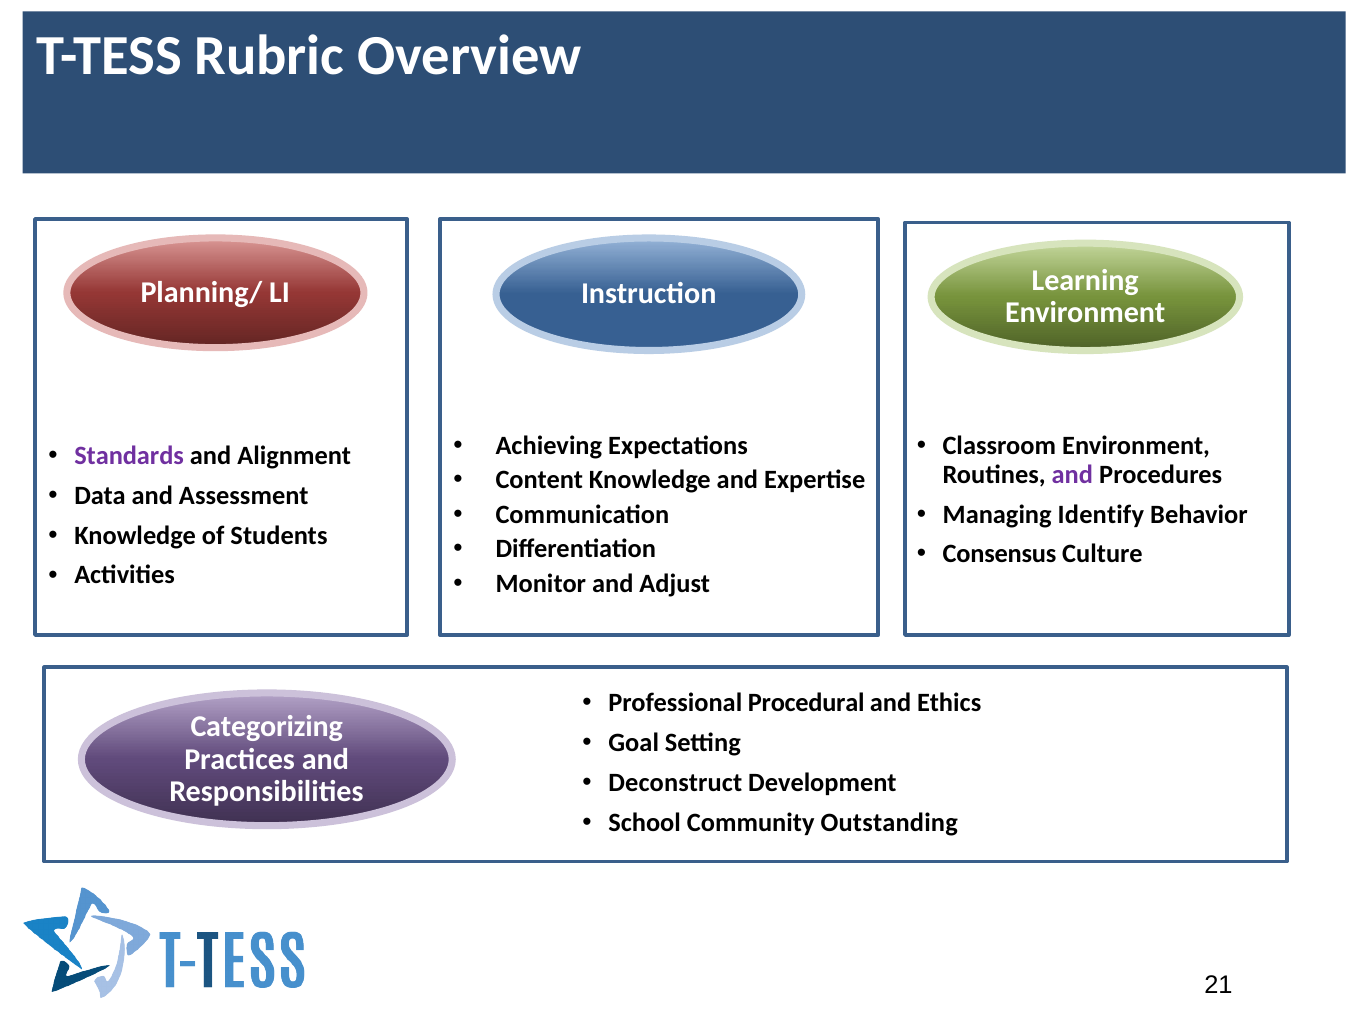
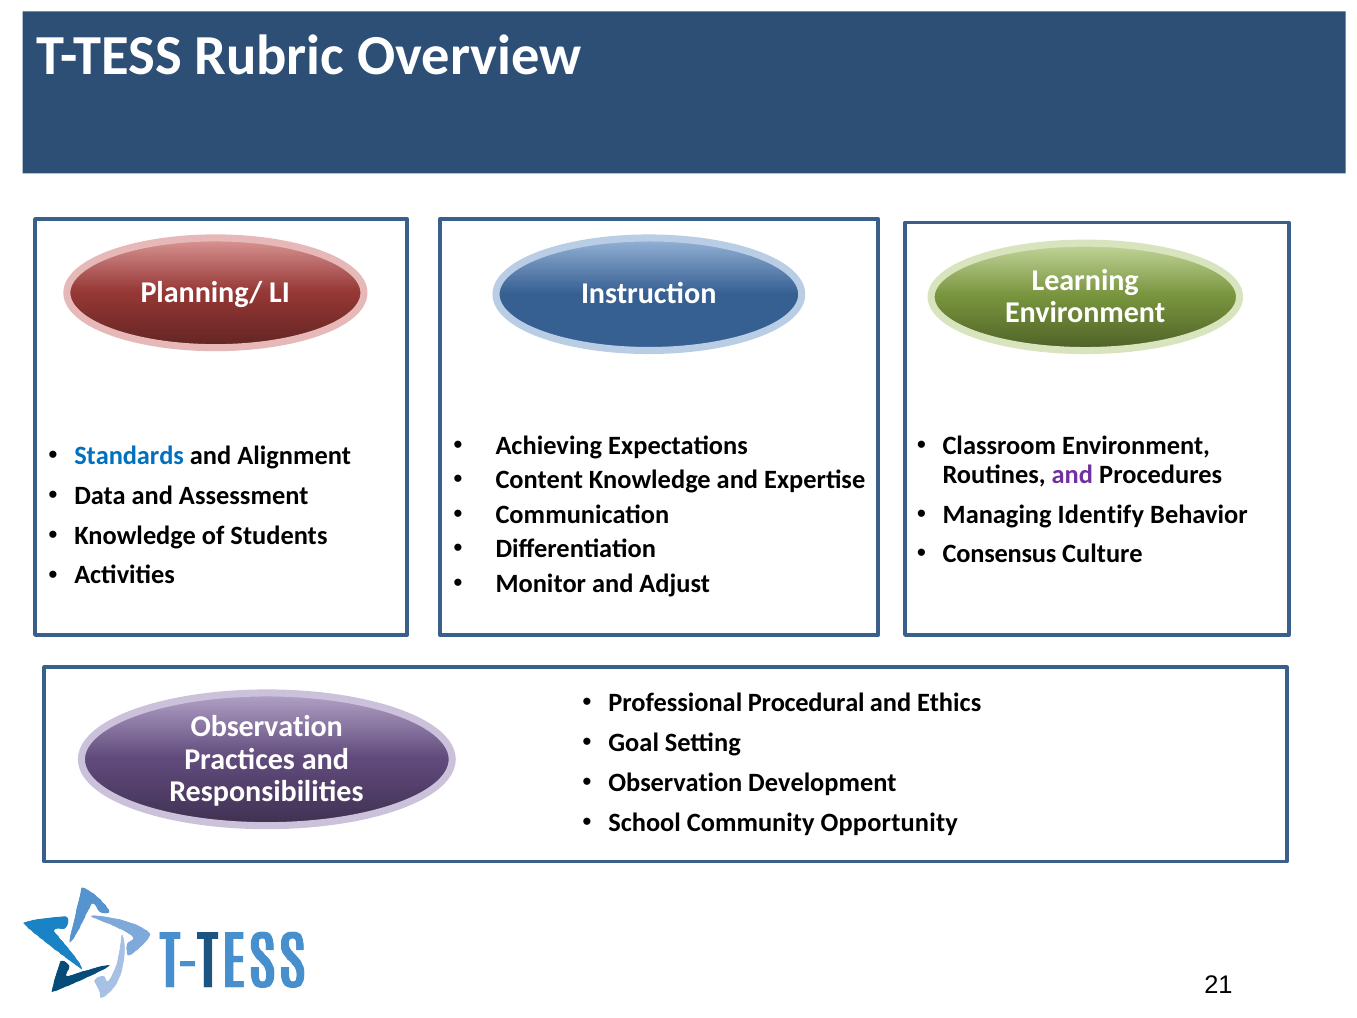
Standards colour: purple -> blue (129, 456)
Categorizing: Categorizing -> Observation (267, 726)
Deconstruct: Deconstruct -> Observation (675, 783)
Outstanding: Outstanding -> Opportunity (889, 823)
